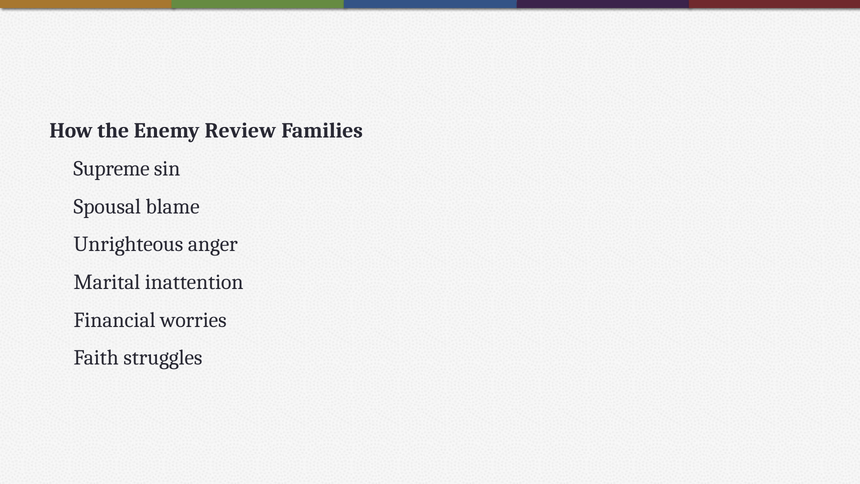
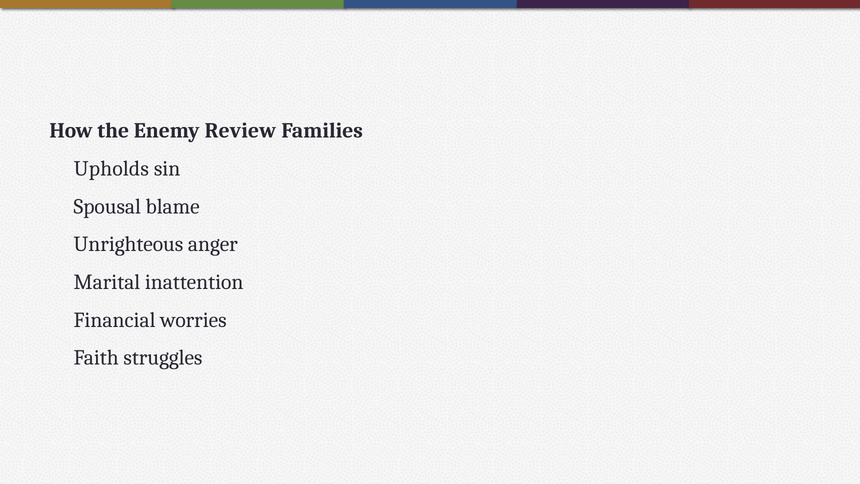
Supreme: Supreme -> Upholds (111, 168)
